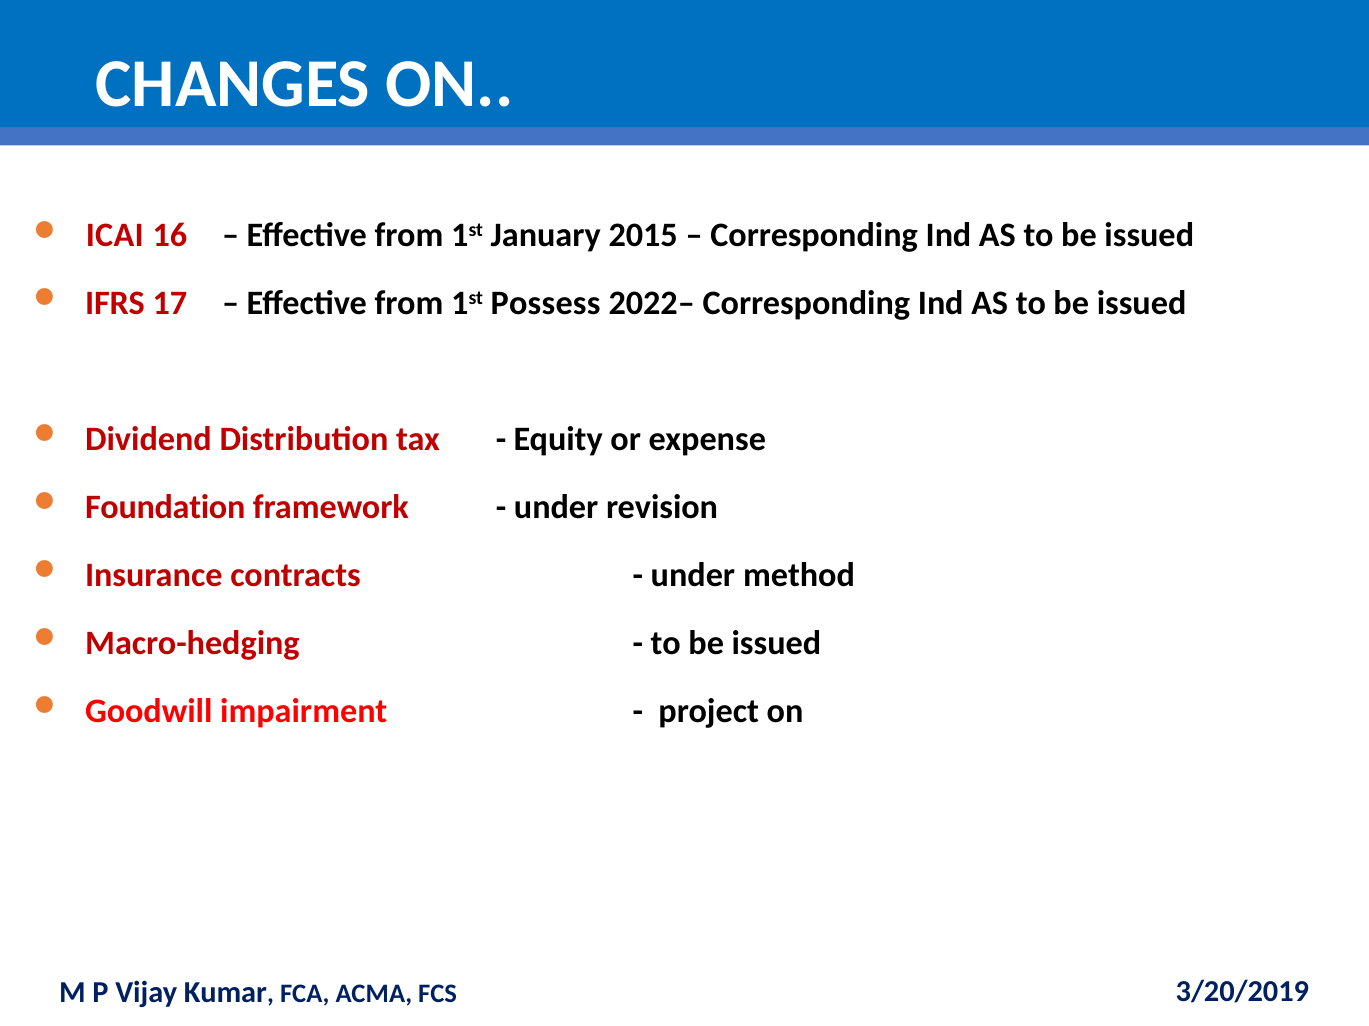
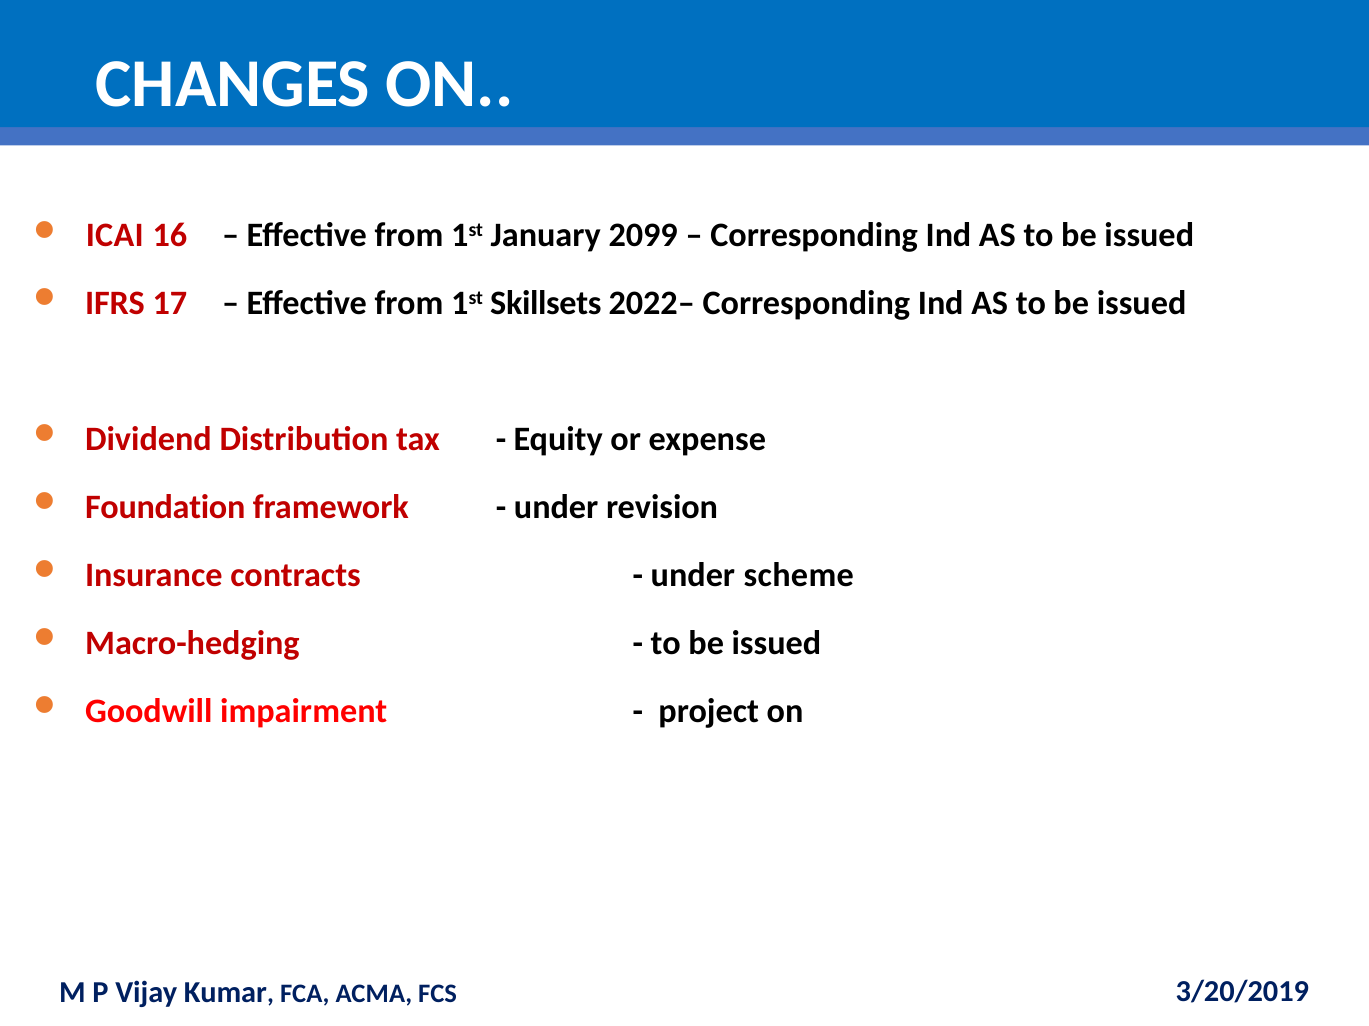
2015: 2015 -> 2099 (643, 236)
Possess: Possess -> Skillsets (546, 304)
method: method -> scheme (799, 575)
